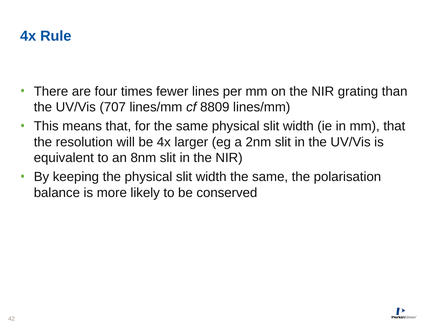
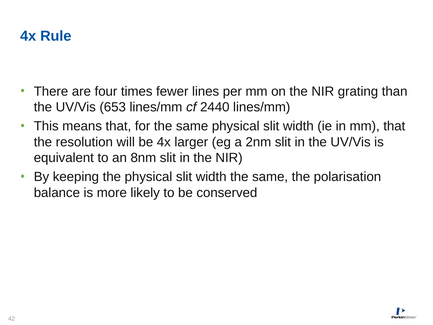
707: 707 -> 653 (113, 107)
8809: 8809 -> 2440 (215, 107)
